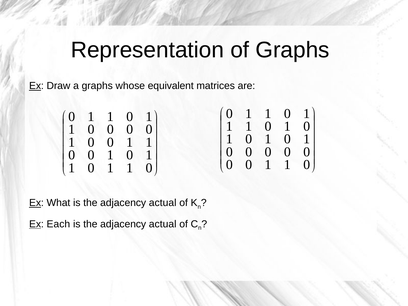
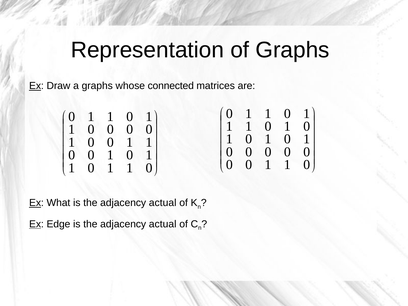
equivalent: equivalent -> connected (171, 86)
Each: Each -> Edge (58, 224)
